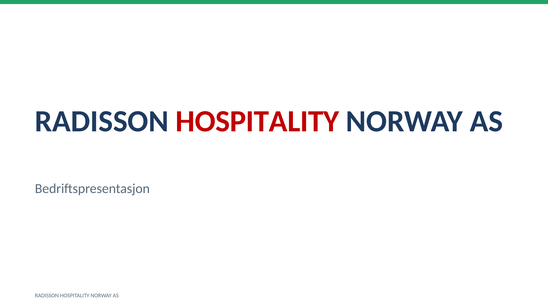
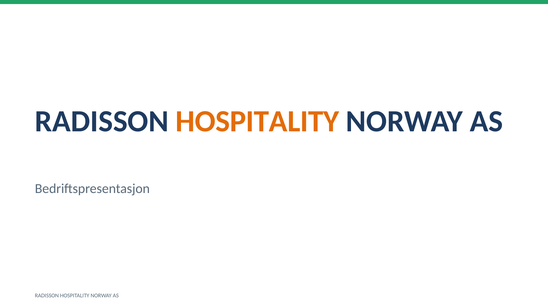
HOSPITALITY colour: red -> orange (257, 122)
